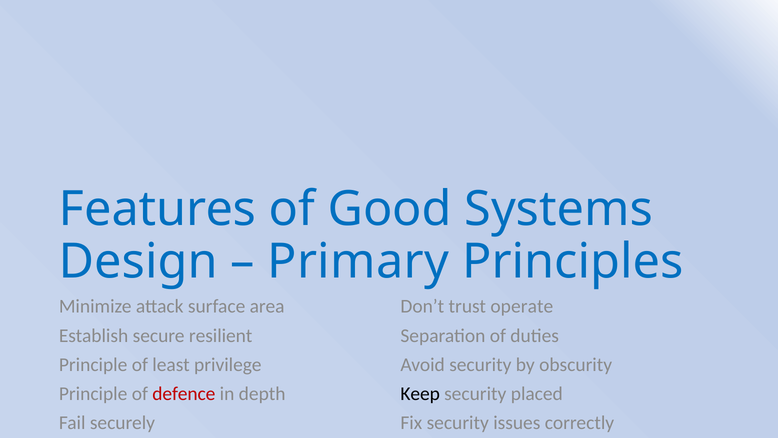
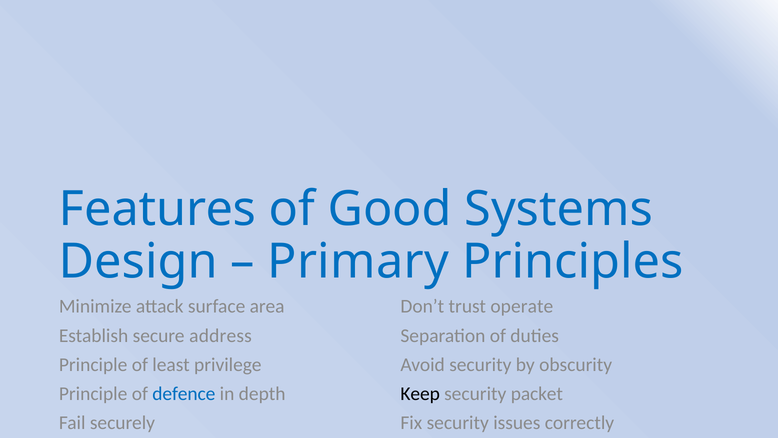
resilient: resilient -> address (221, 335)
defence colour: red -> blue (184, 394)
placed: placed -> packet (537, 394)
